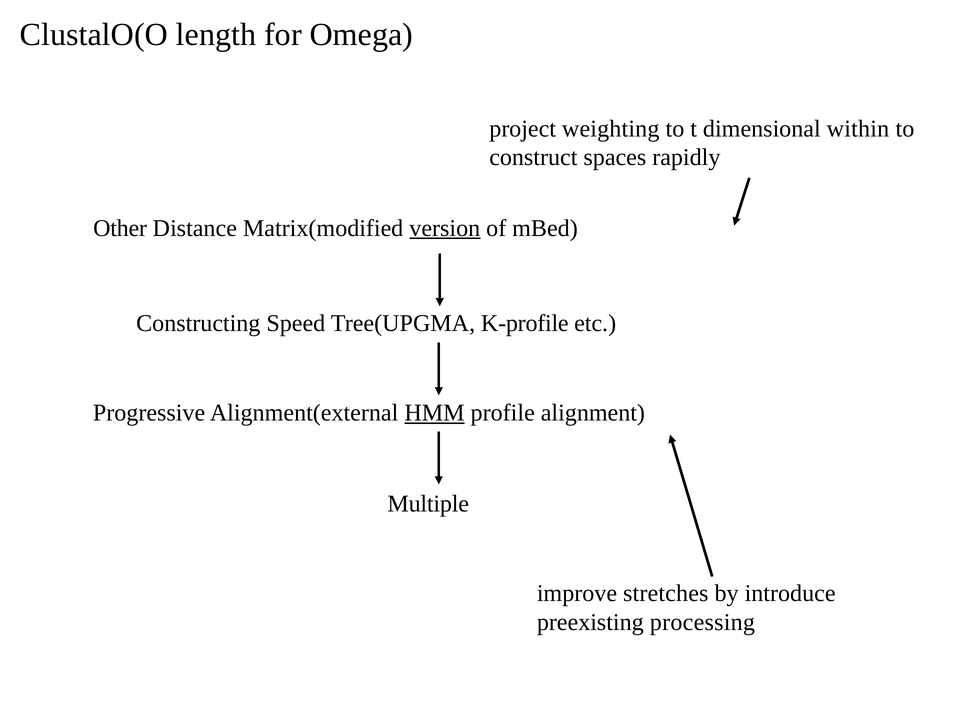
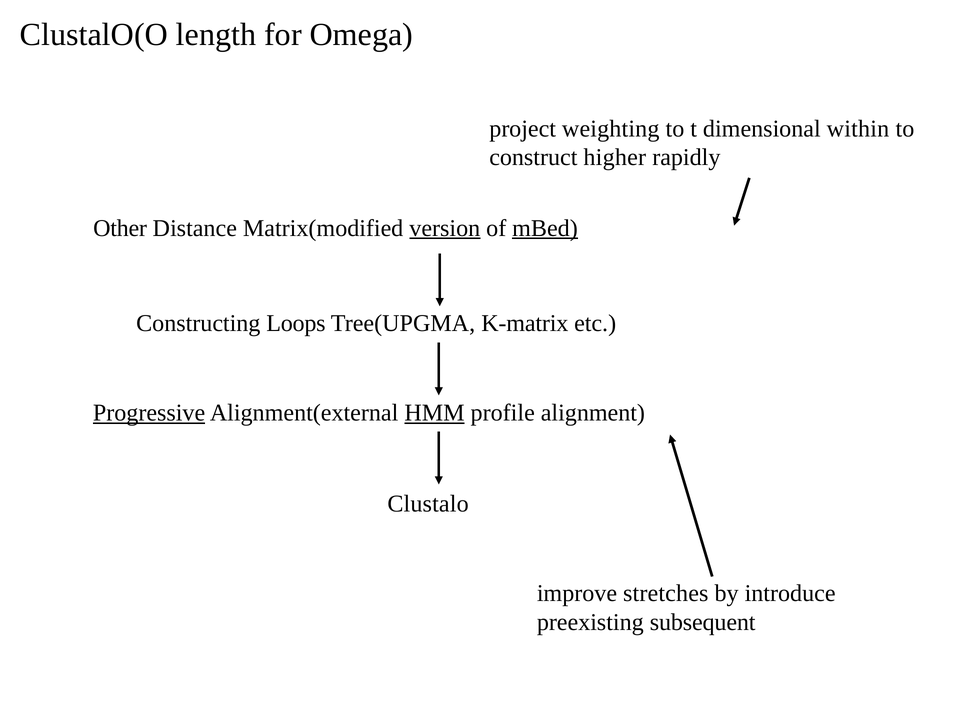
spaces: spaces -> higher (615, 157)
mBed underline: none -> present (545, 228)
Speed: Speed -> Loops (296, 323)
K-profile: K-profile -> K-matrix (525, 323)
Progressive underline: none -> present (149, 413)
Multiple: Multiple -> Clustalo (428, 504)
processing: processing -> subsequent (703, 622)
